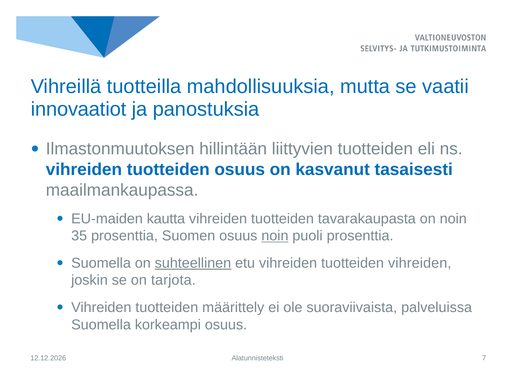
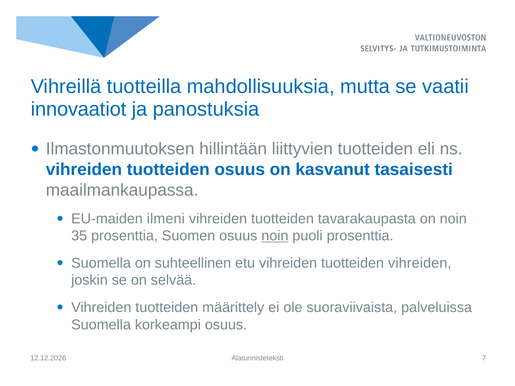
kautta: kautta -> ilmeni (166, 219)
suhteellinen underline: present -> none (193, 263)
tarjota: tarjota -> selvää (173, 280)
